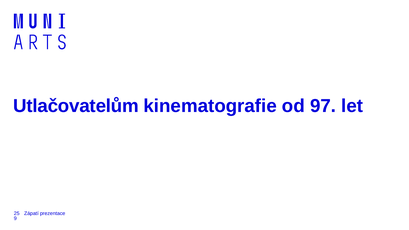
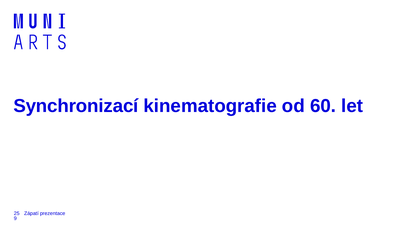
Utlačovatelům: Utlačovatelům -> Synchronizací (76, 106)
97: 97 -> 60 (323, 106)
